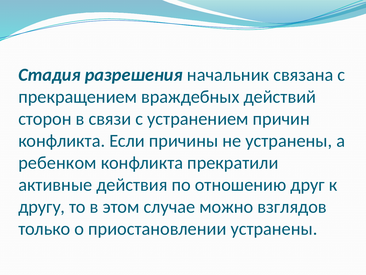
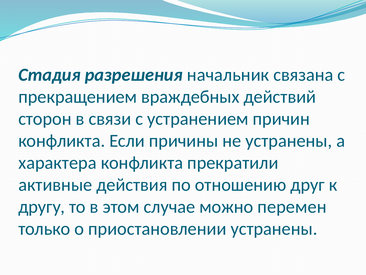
ребенком: ребенком -> характера (57, 163)
взглядов: взглядов -> перемен (292, 206)
